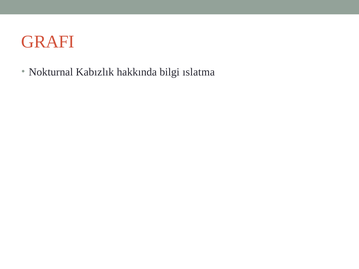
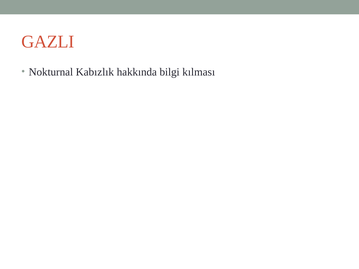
GRAFI: GRAFI -> GAZLI (48, 42)
ıslatma: ıslatma -> kılması (199, 72)
